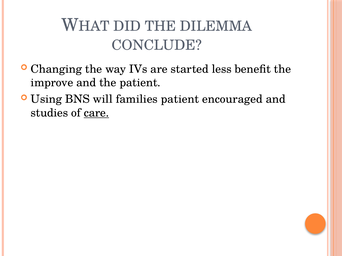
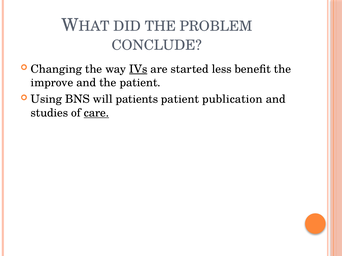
DILEMMA: DILEMMA -> PROBLEM (216, 26)
IVs underline: none -> present (138, 69)
families: families -> patients (137, 99)
encouraged: encouraged -> publication (232, 99)
